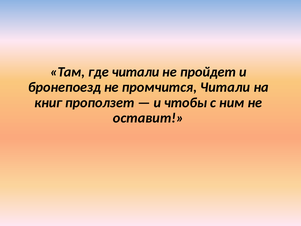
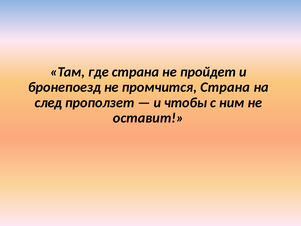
где читали: читали -> страна (135, 72)
промчится Читали: Читали -> Страна (225, 87)
книг: книг -> след (48, 102)
